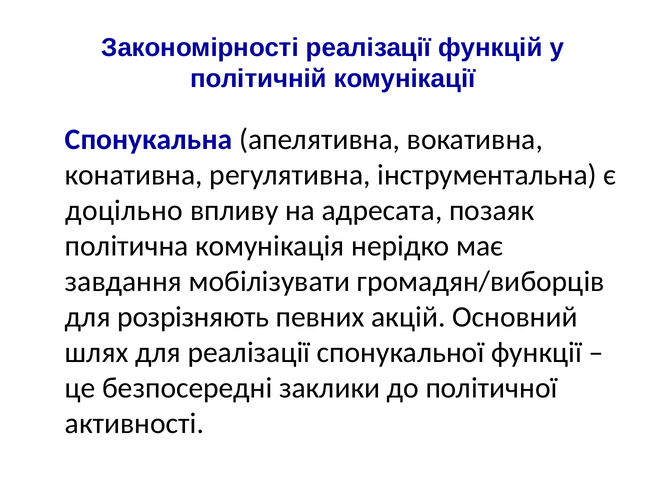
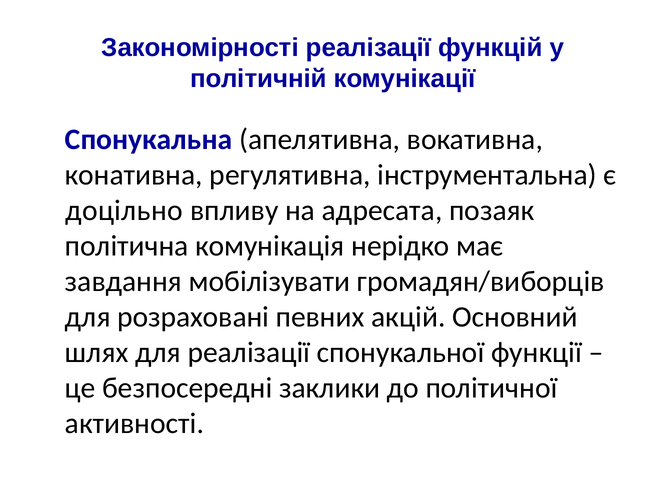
розрізняють: розрізняють -> розраховані (193, 317)
